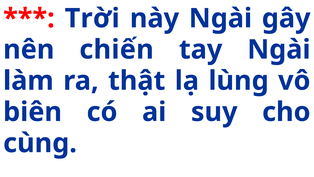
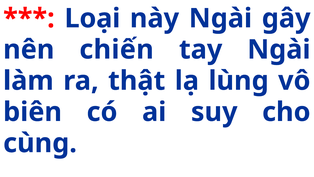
Trời: Trời -> Loại (92, 18)
